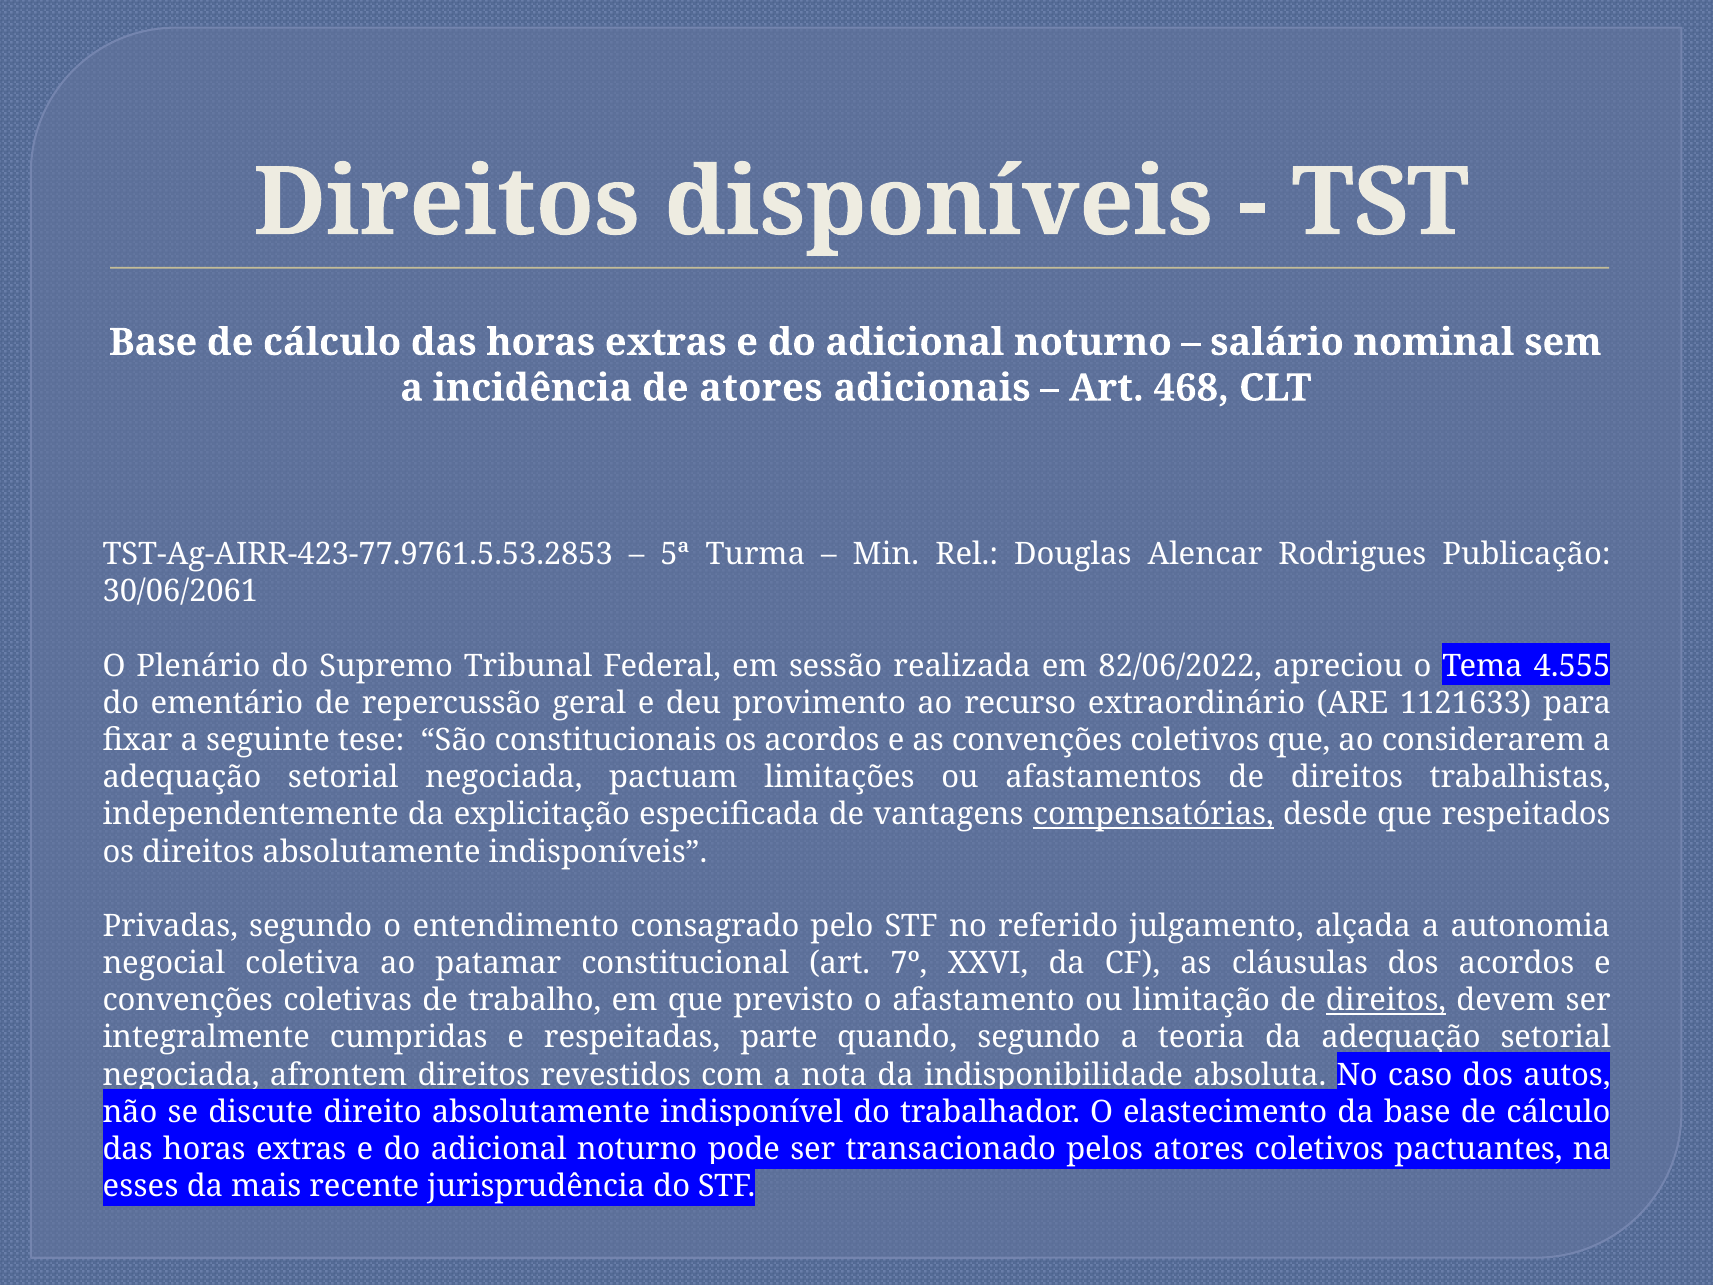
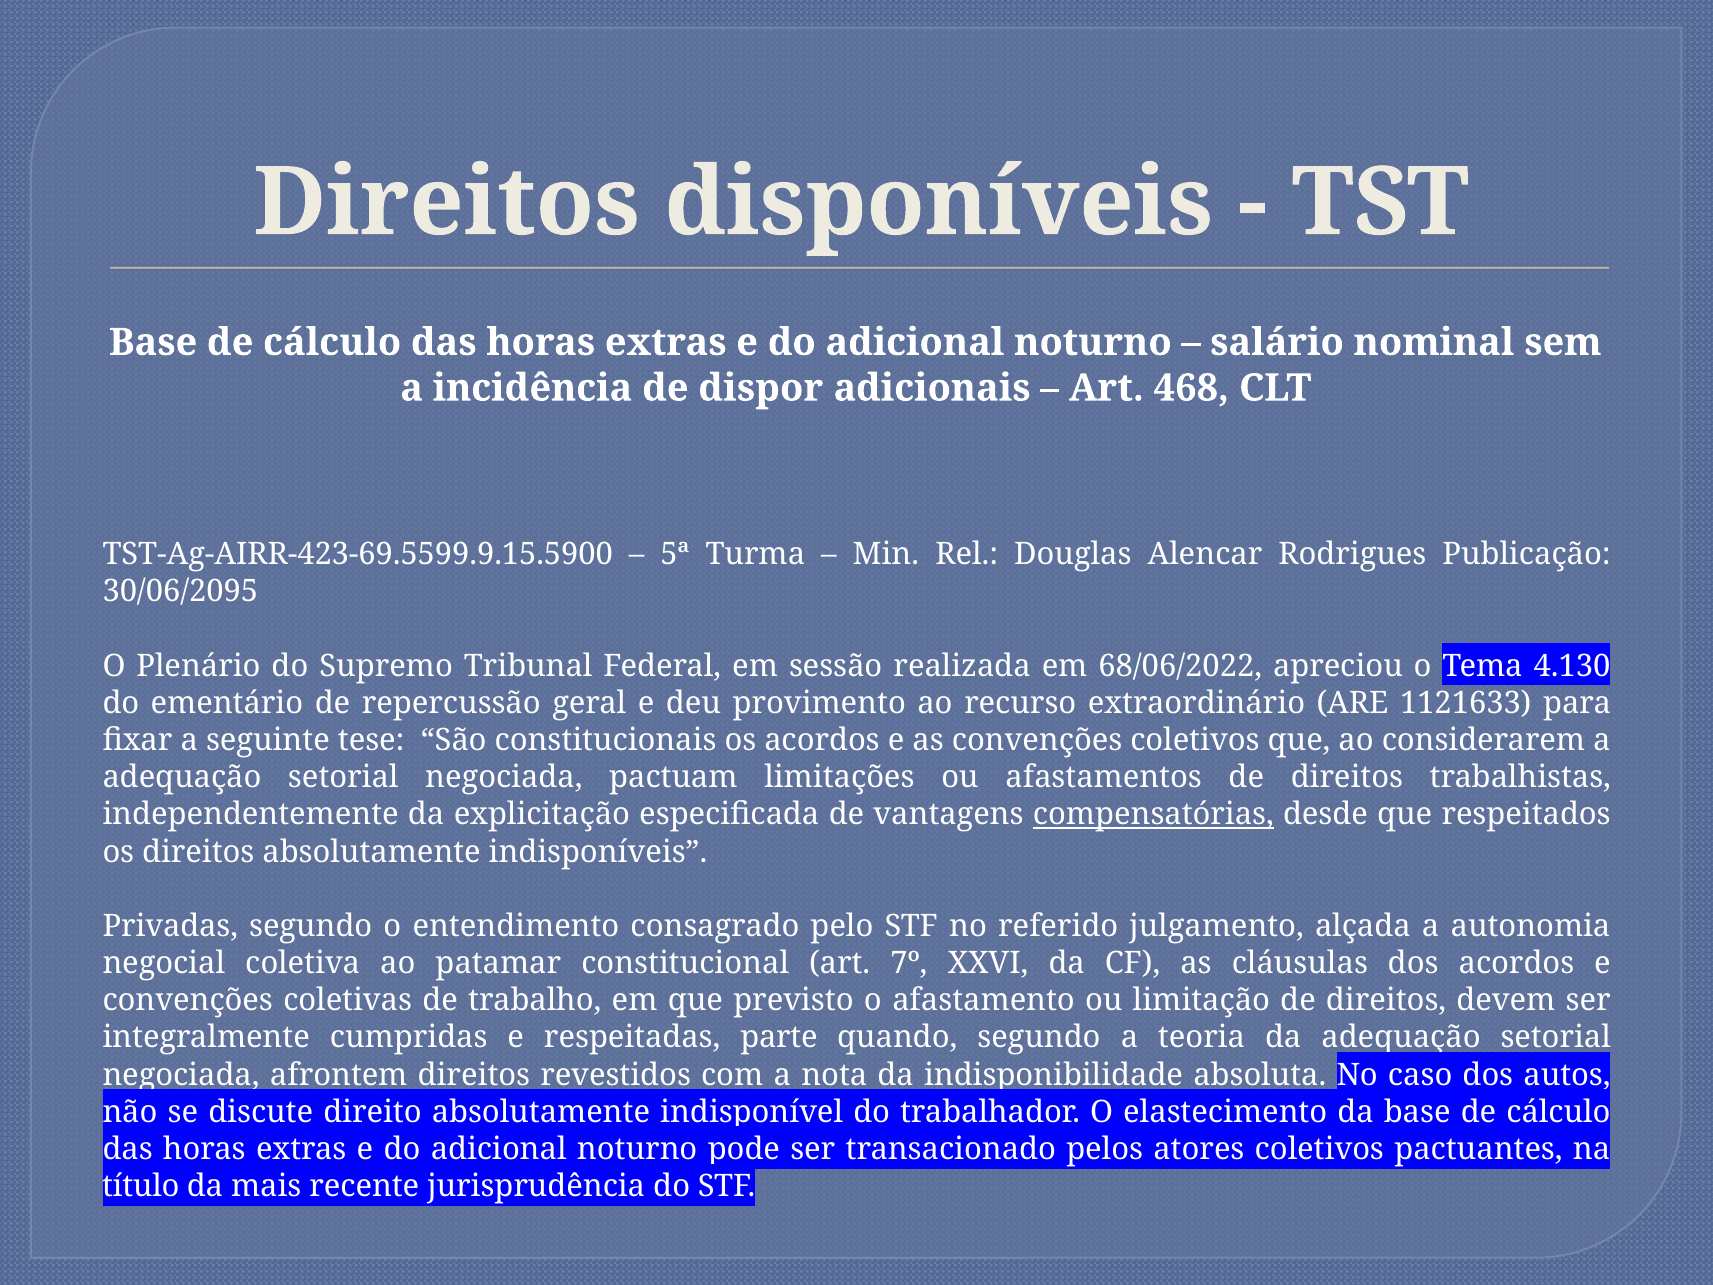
de atores: atores -> dispor (761, 388)
TST-Ag-AIRR-423-77.9761.5.53.2853: TST-Ag-AIRR-423-77.9761.5.53.2853 -> TST-Ag-AIRR-423-69.5599.9.15.5900 (358, 554)
30/06/2061: 30/06/2061 -> 30/06/2095 (180, 592)
82/06/2022: 82/06/2022 -> 68/06/2022 (1180, 666)
4.555: 4.555 -> 4.130 (1572, 666)
direitos underline: present -> none (1386, 1000)
esses: esses -> título (141, 1186)
